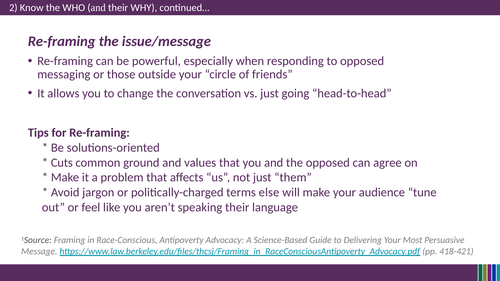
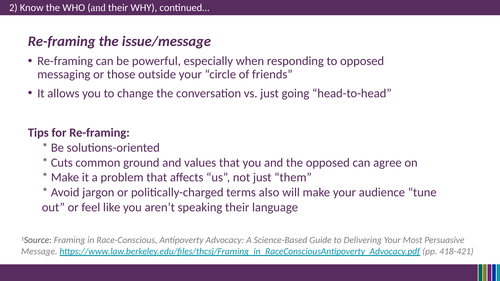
else: else -> also (269, 193)
